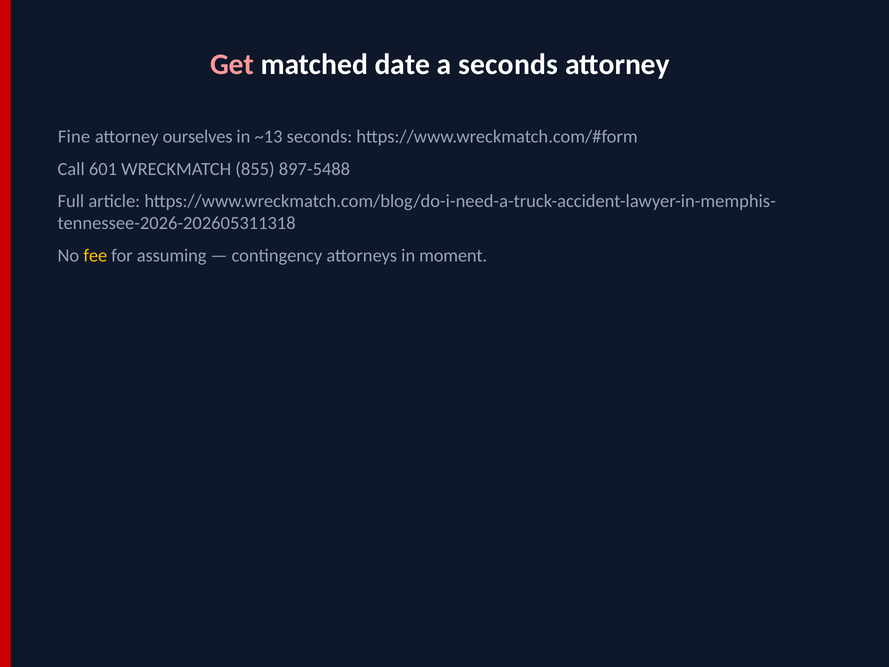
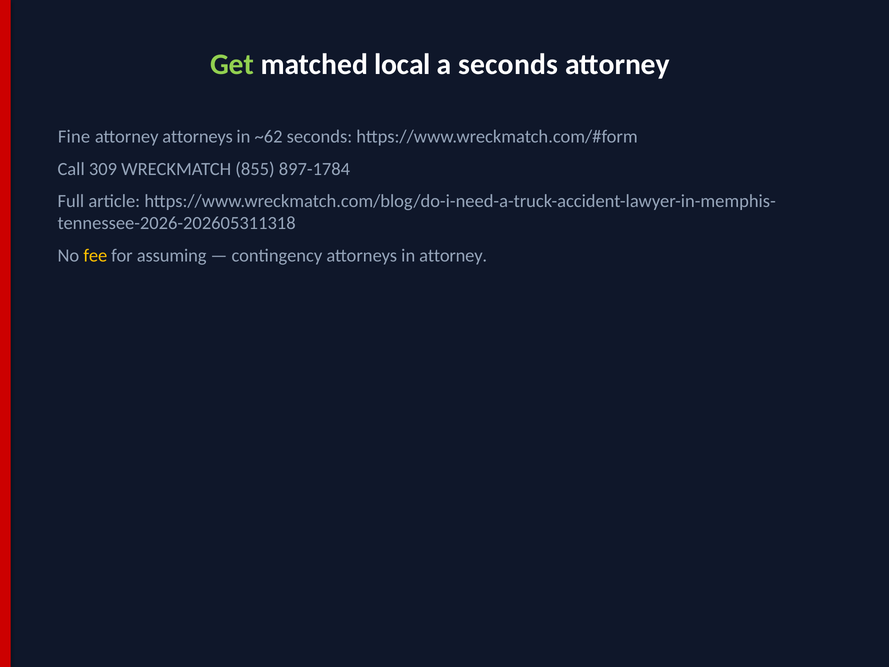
Get colour: pink -> light green (232, 64)
date: date -> local (402, 64)
attorney ourselves: ourselves -> attorneys (198, 137)
~13: ~13 -> ~62 (269, 137)
601: 601 -> 309 (103, 169)
897-5488: 897-5488 -> 897-1784 (314, 169)
in moment: moment -> attorney (453, 255)
